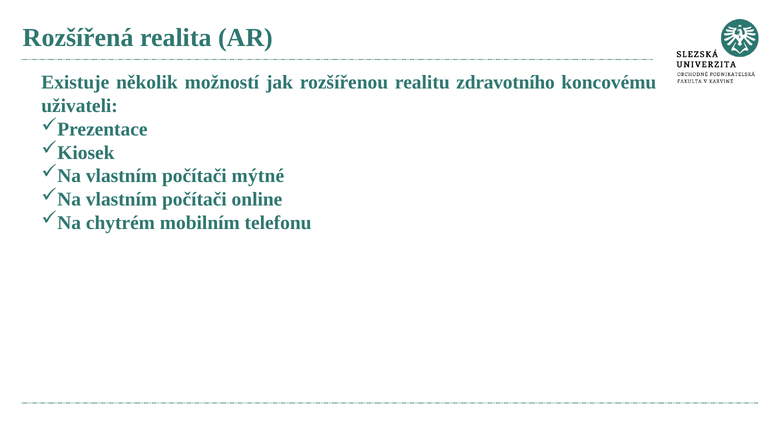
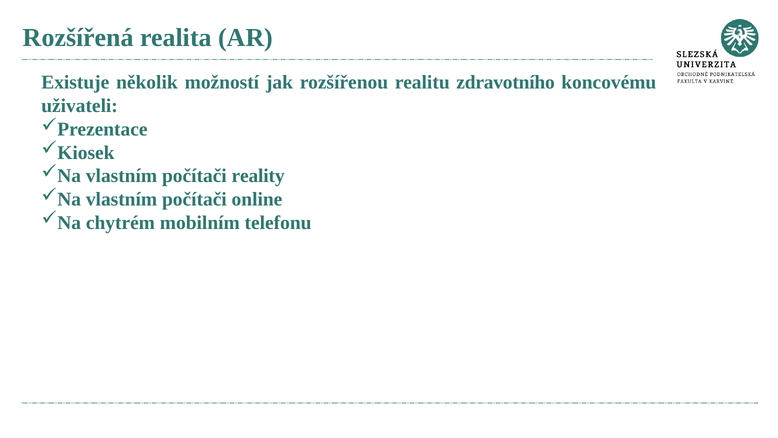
mýtné: mýtné -> reality (258, 176)
